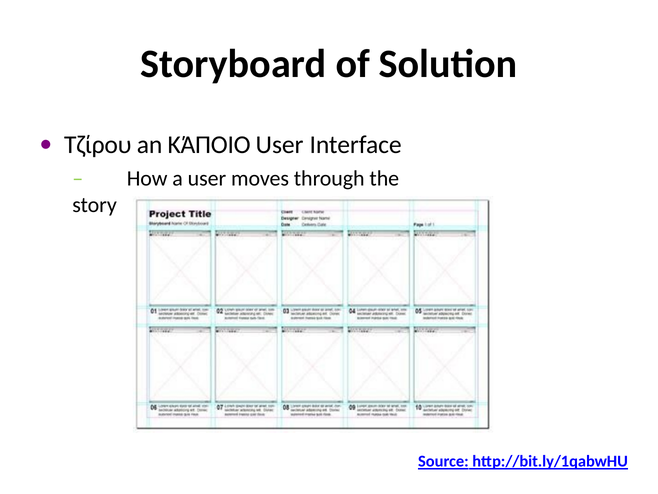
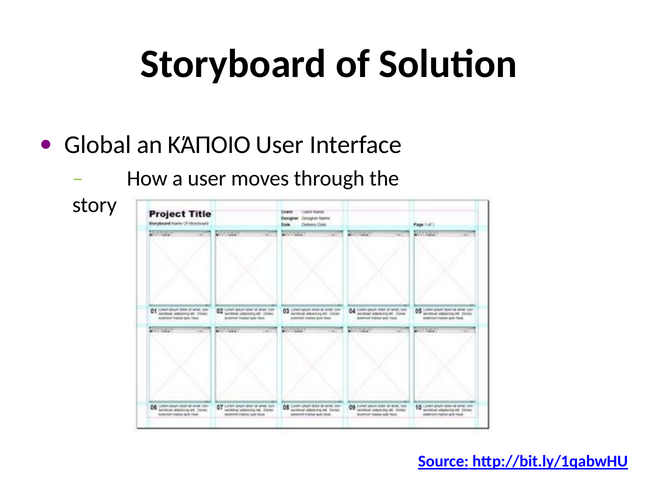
Τζίρου: Τζίρου -> Global (98, 145)
